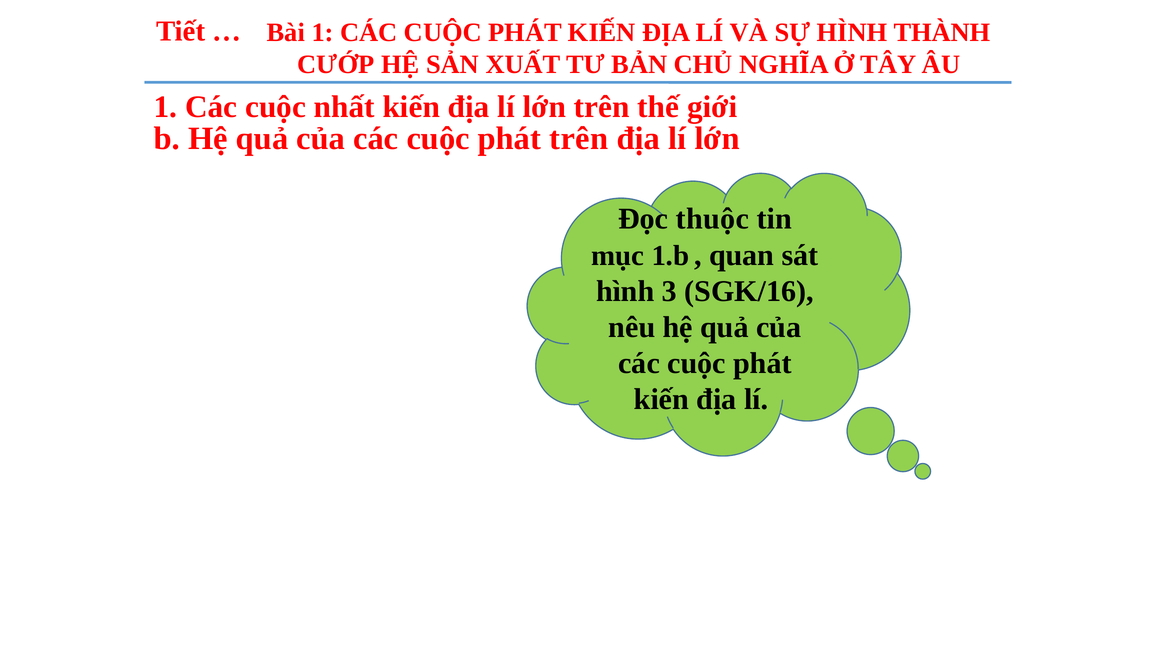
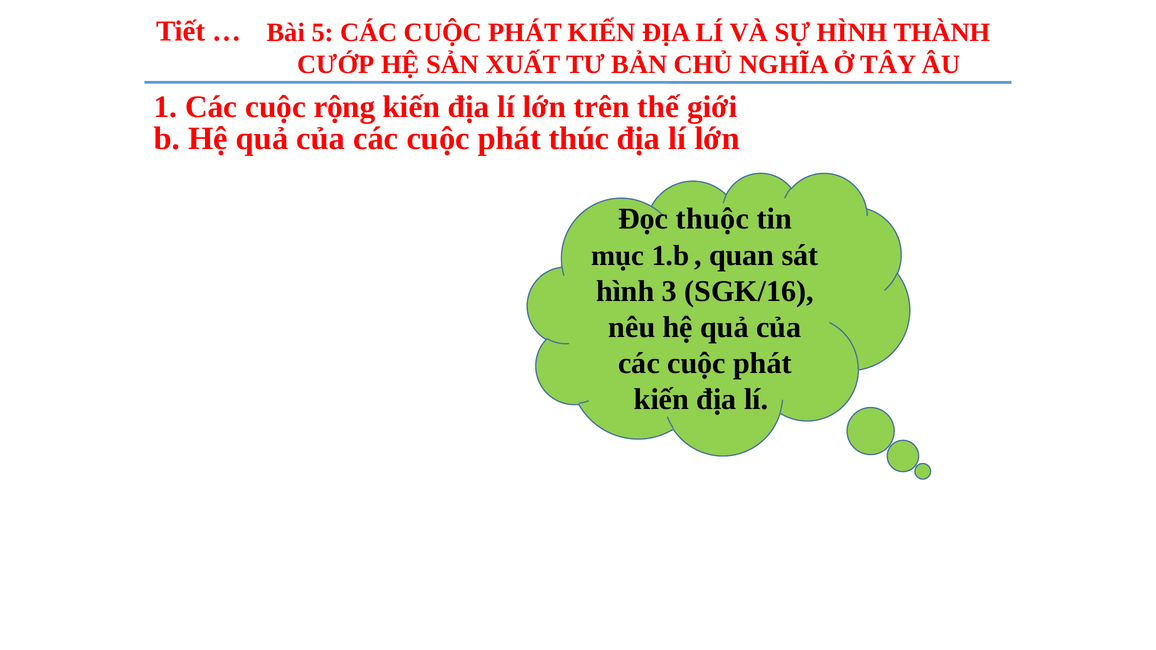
Bài 1: 1 -> 5 (323, 33)
nhất: nhất -> rộng (344, 107)
phát trên: trên -> thúc (579, 139)
